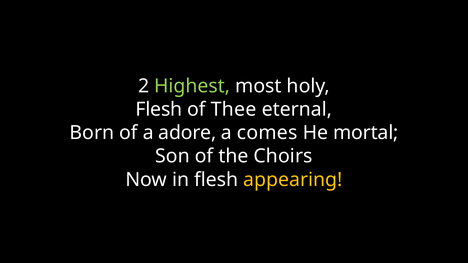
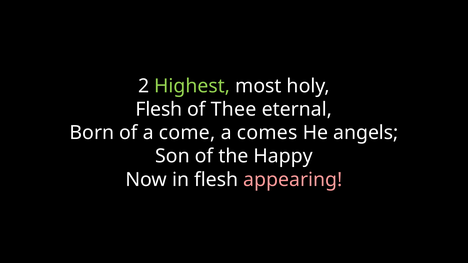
adore: adore -> come (187, 133)
mortal: mortal -> angels (366, 133)
Choirs: Choirs -> Happy (283, 156)
appearing colour: yellow -> pink (293, 180)
